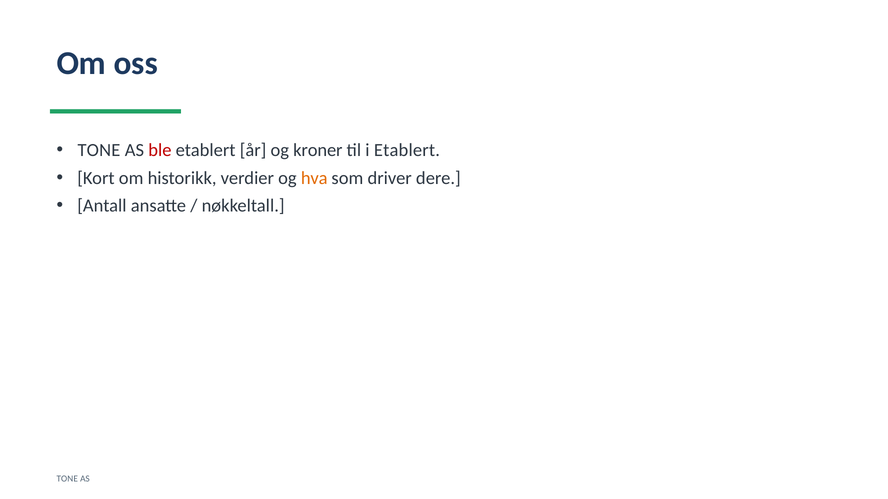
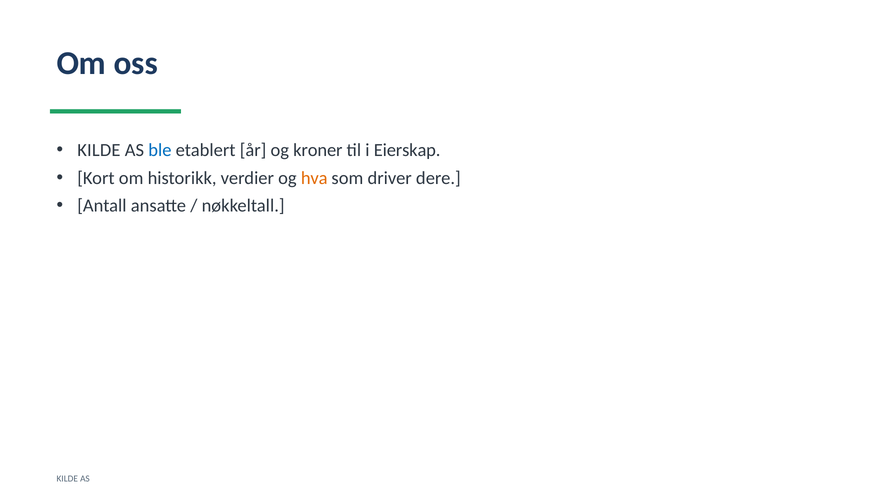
TONE: TONE -> KILDE (99, 150)
ble colour: red -> blue (160, 150)
i Etablert: Etablert -> Eierskap (407, 150)
TONE: TONE -> KILDE (67, 479)
